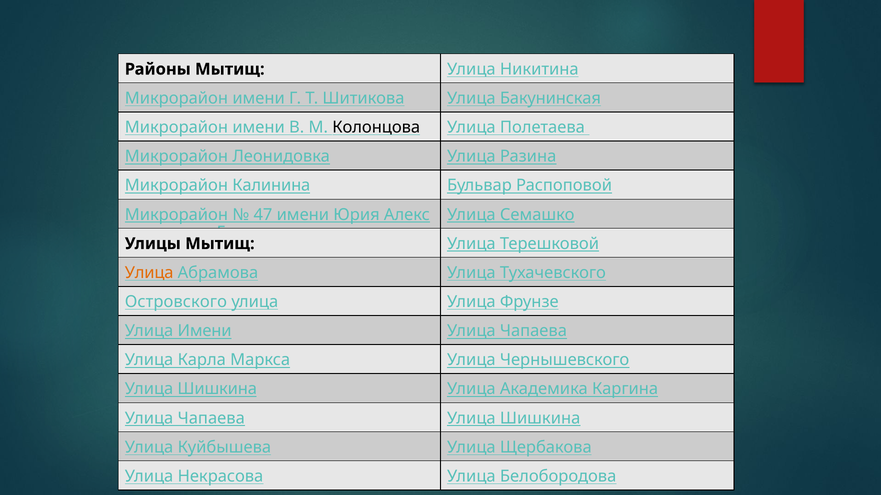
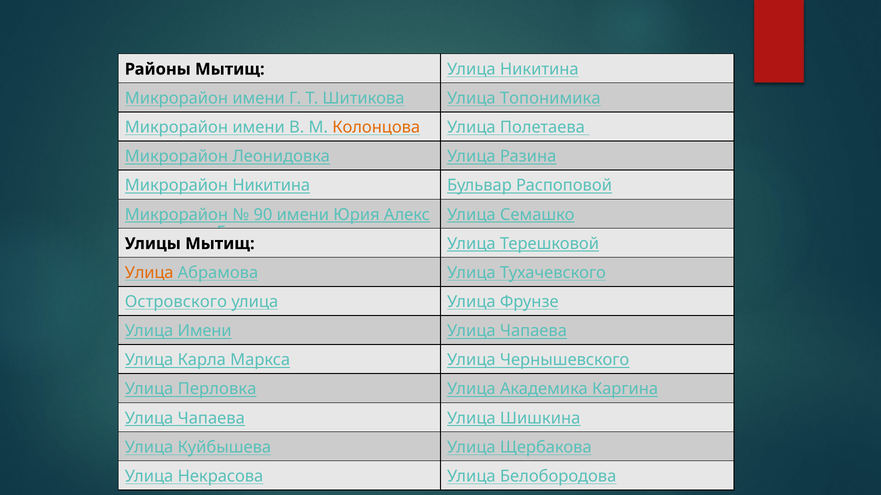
Бакунинская: Бакунинская -> Топонимика (550, 98)
Колонцова colour: black -> orange (376, 128)
Микрорайон Калинина: Калинина -> Никитина (271, 186)
47: 47 -> 90 (263, 215)
Шишкина: Шишкина -> Перловка (217, 389)
